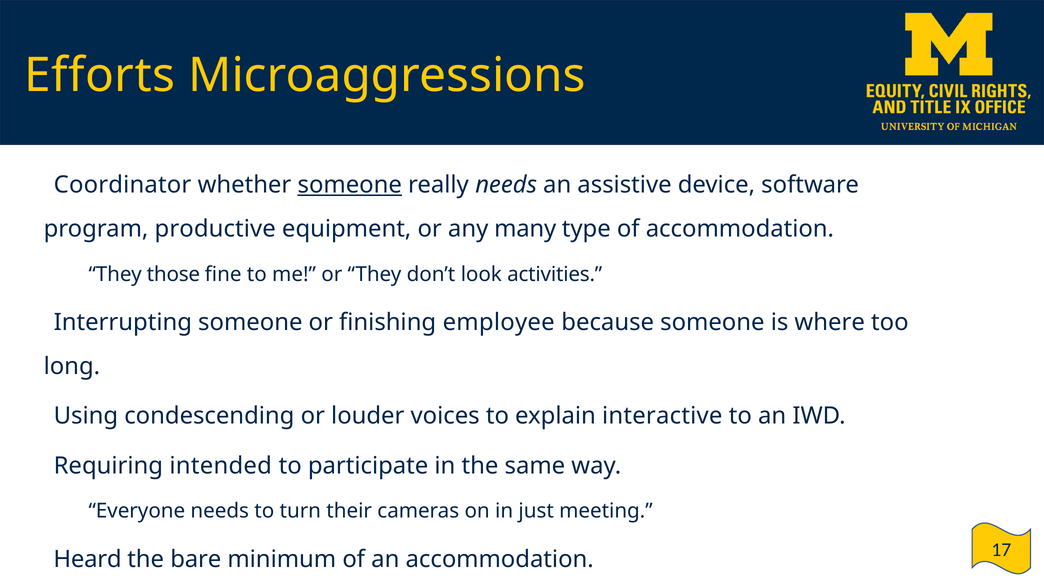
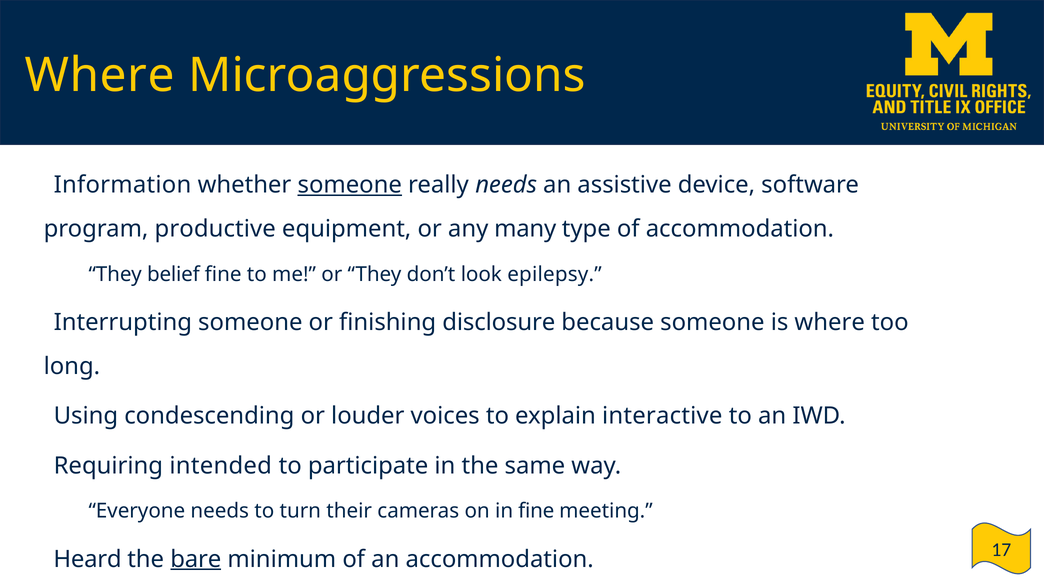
Efforts: Efforts -> Where (100, 76)
Coordinator: Coordinator -> Information (123, 185)
those: those -> belief (173, 274)
activities: activities -> epilepsy (555, 274)
employee: employee -> disclosure (499, 322)
in just: just -> fine (536, 511)
bare underline: none -> present (196, 559)
